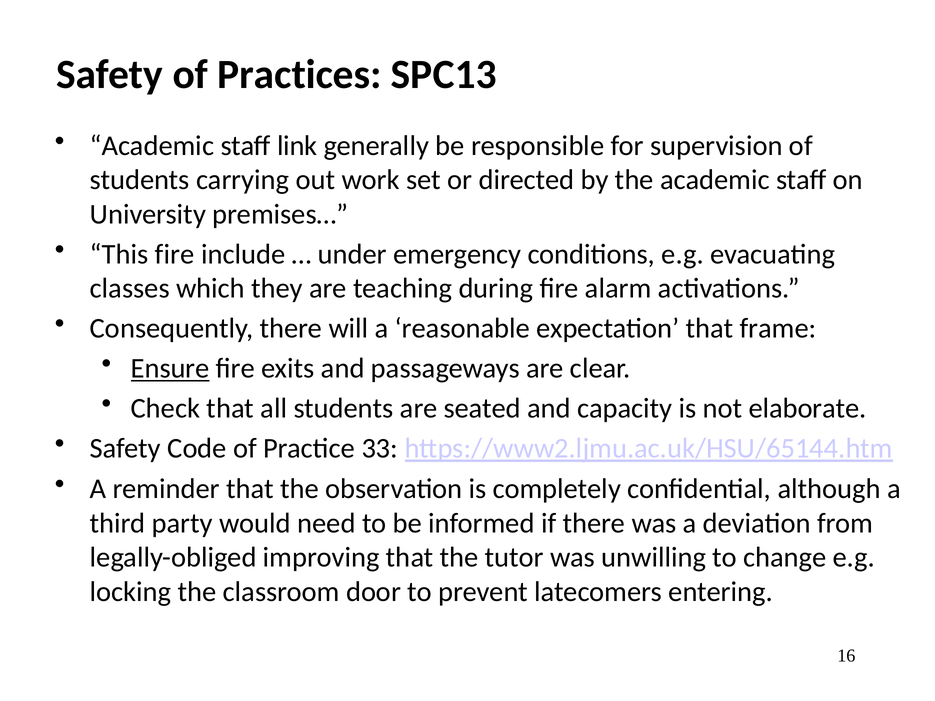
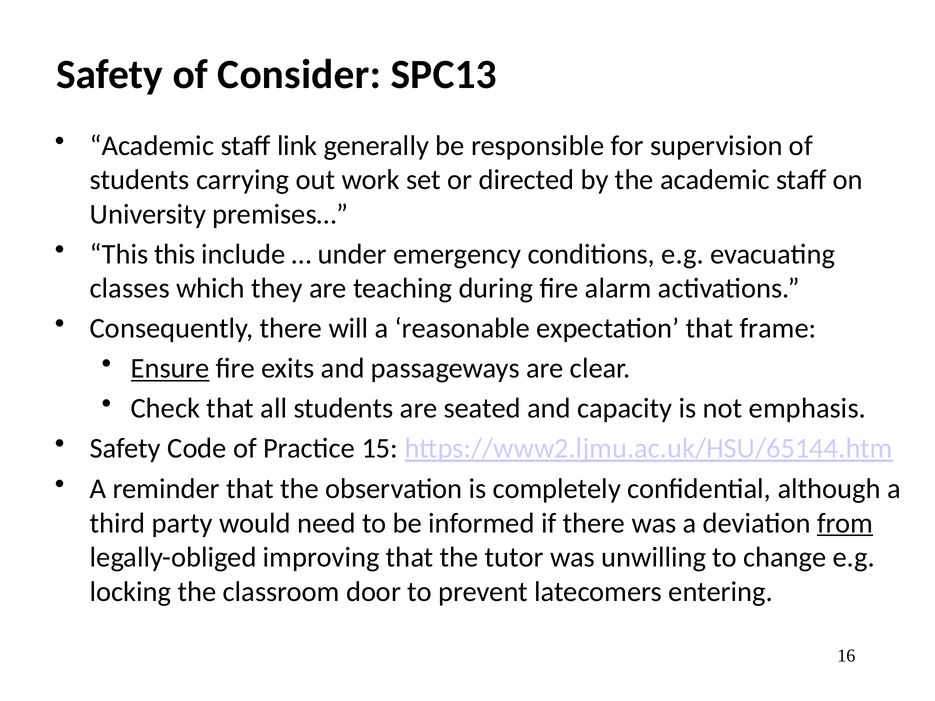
Practices: Practices -> Consider (299, 74)
This fire: fire -> this (175, 254)
elaborate: elaborate -> emphasis (807, 409)
33: 33 -> 15 (380, 449)
from underline: none -> present (845, 523)
